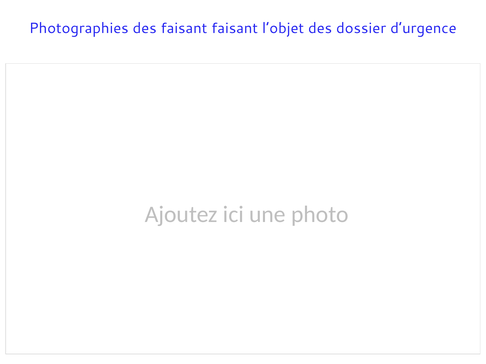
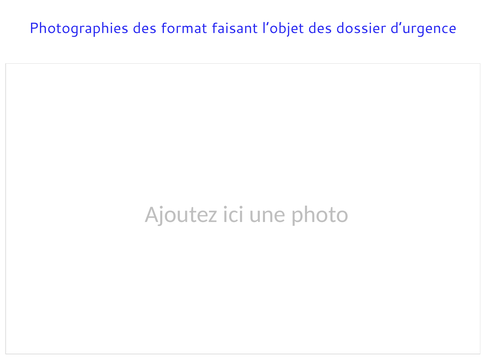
des faisant: faisant -> format (184, 28)
